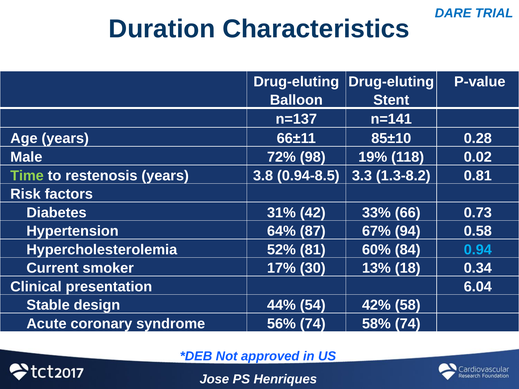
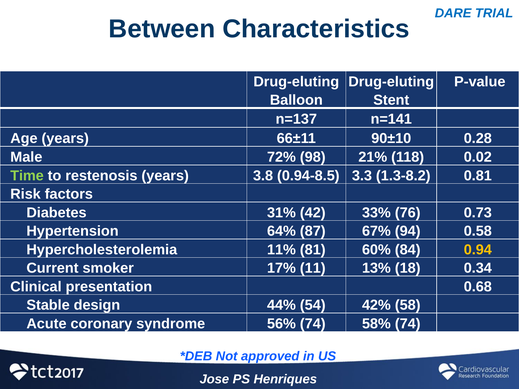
Duration: Duration -> Between (162, 29)
85±10: 85±10 -> 90±10 (391, 138)
19%: 19% -> 21% (373, 157)
66: 66 -> 76 (408, 213)
52%: 52% -> 11% (281, 250)
0.94 colour: light blue -> yellow (478, 250)
30: 30 -> 11 (313, 268)
6.04: 6.04 -> 0.68 (478, 287)
